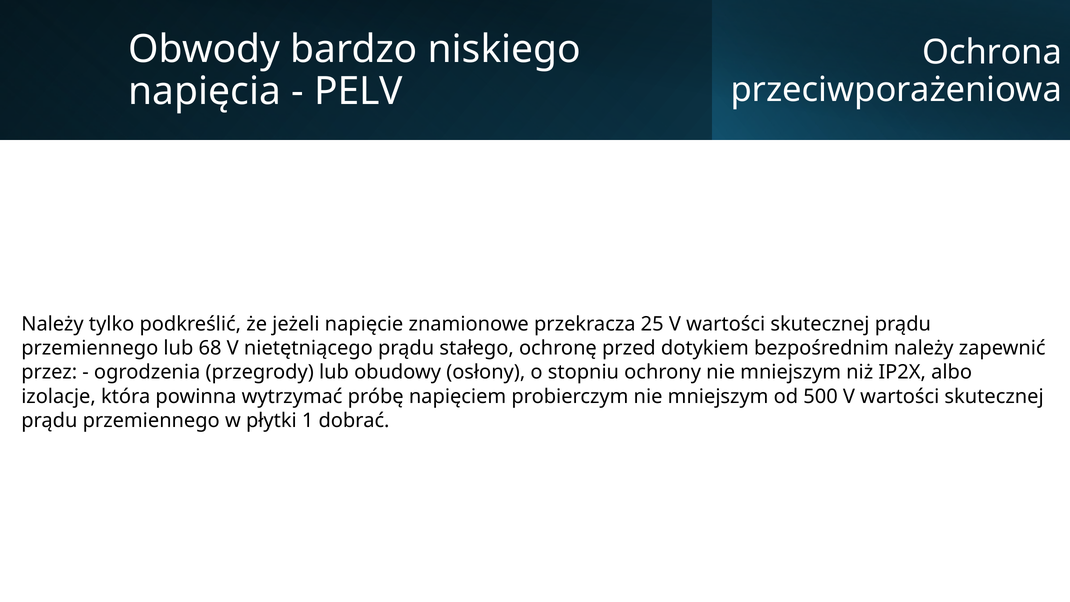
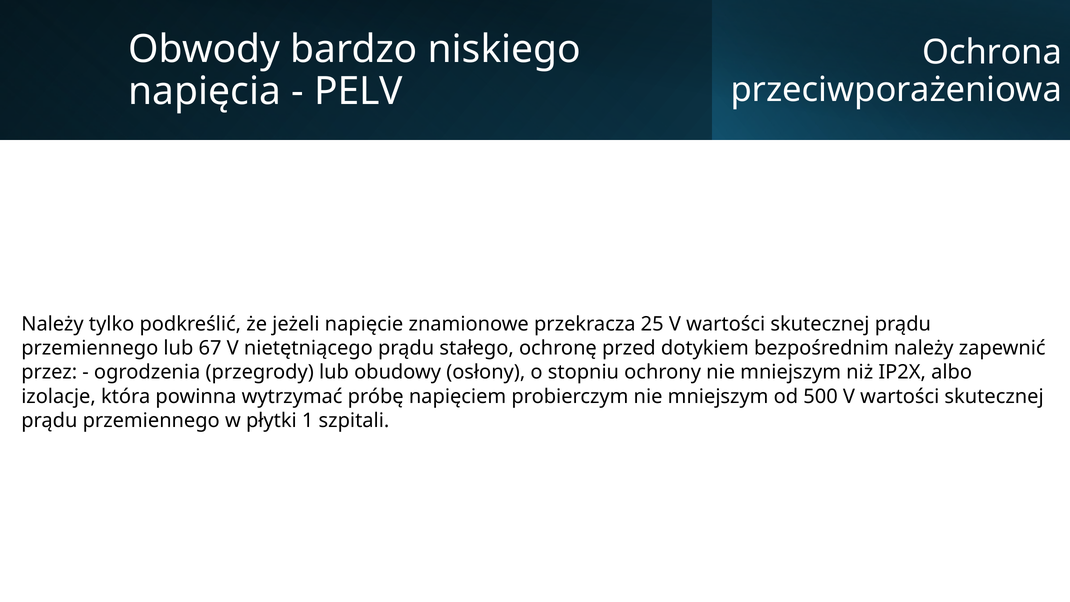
68: 68 -> 67 (210, 348)
dobrać: dobrać -> szpitali (354, 420)
